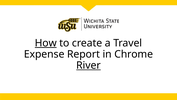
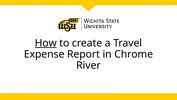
River underline: present -> none (88, 65)
